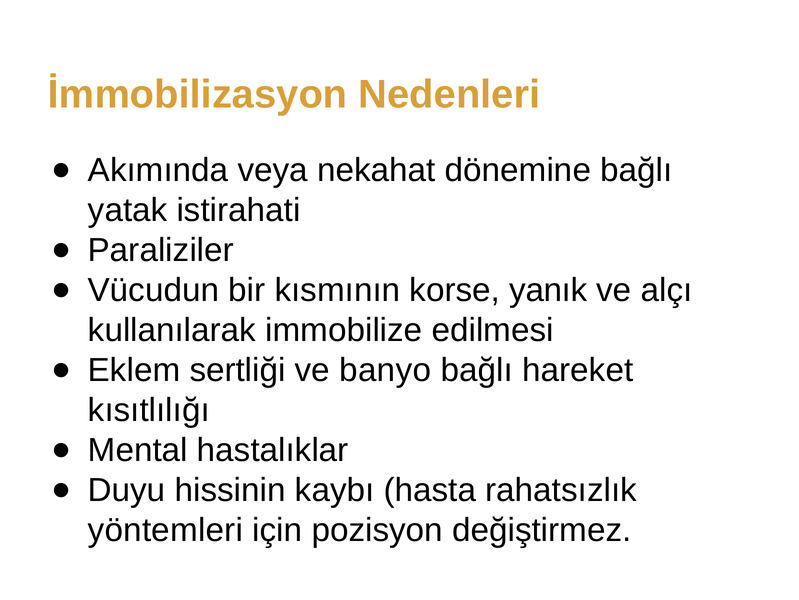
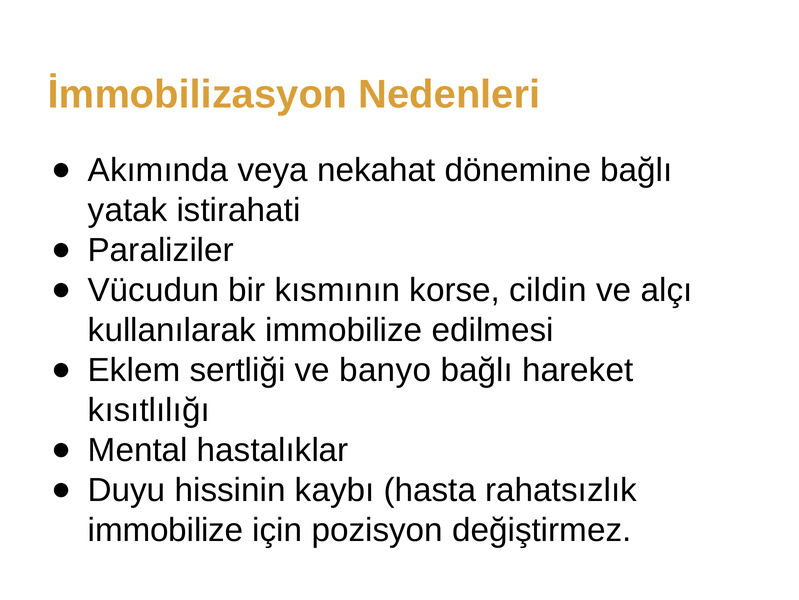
yanık: yanık -> cildin (548, 290)
yöntemleri: yöntemleri -> immobilize (166, 530)
